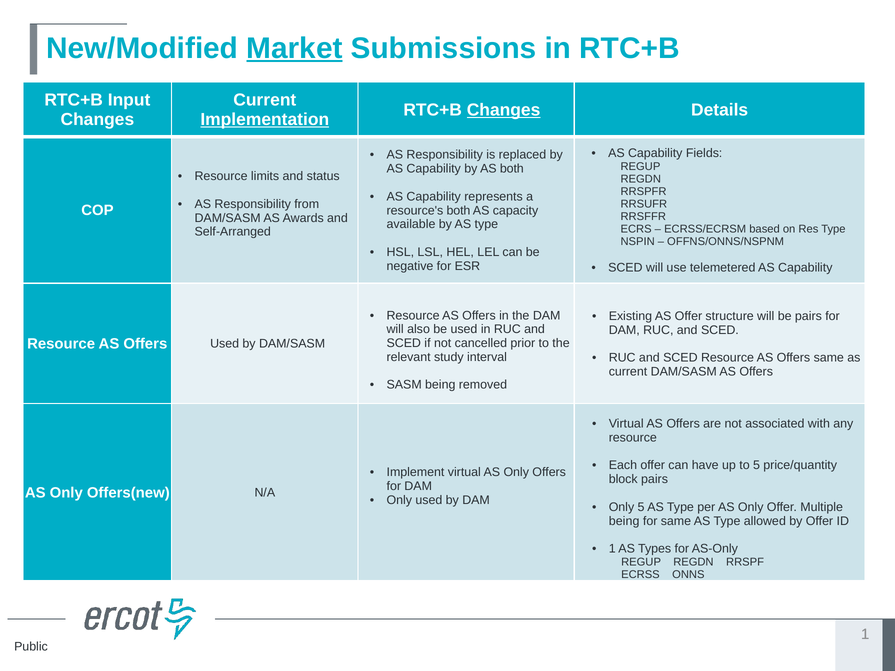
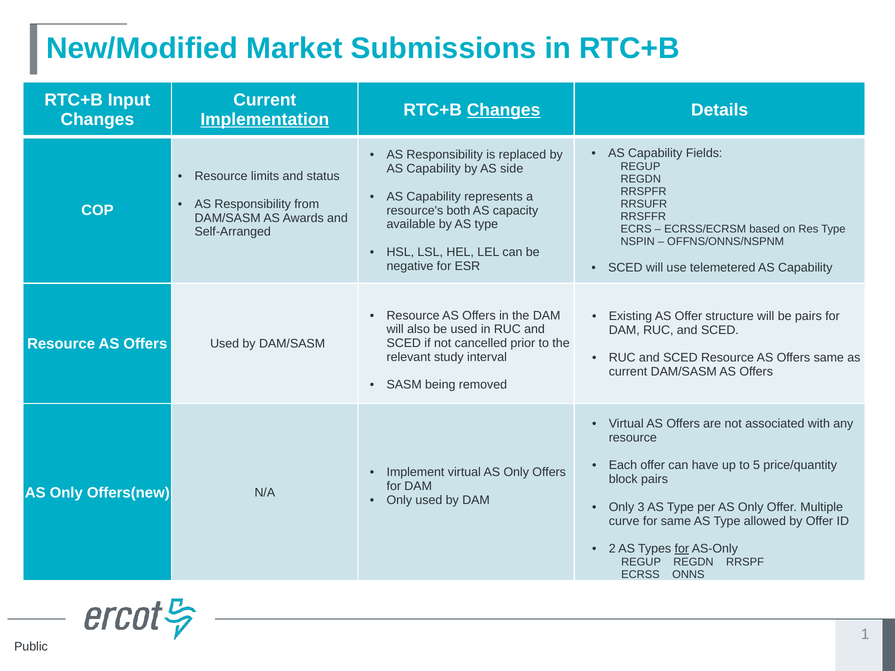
Market underline: present -> none (295, 48)
AS both: both -> side (512, 169)
Only 5: 5 -> 3 (641, 507)
being: being -> curve (624, 521)
1: 1 -> 2 (612, 549)
for underline: none -> present (682, 549)
